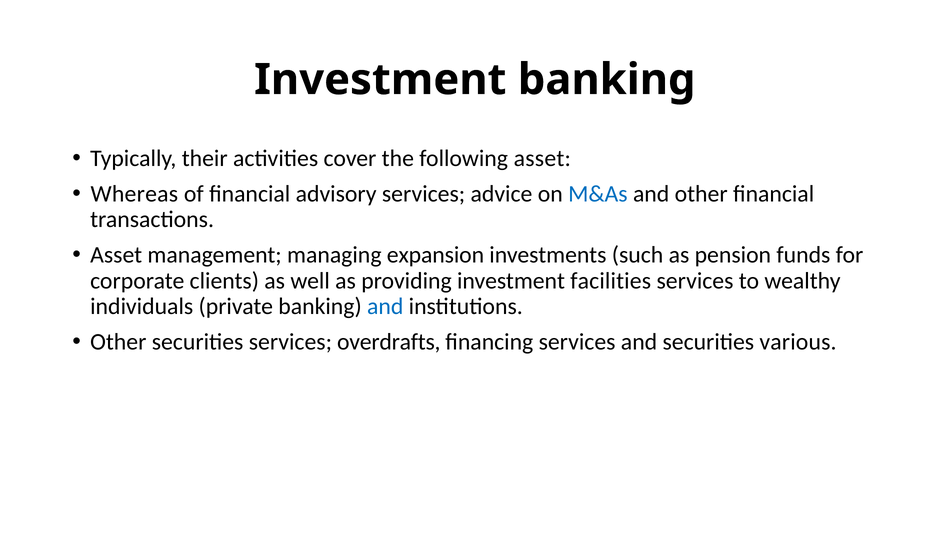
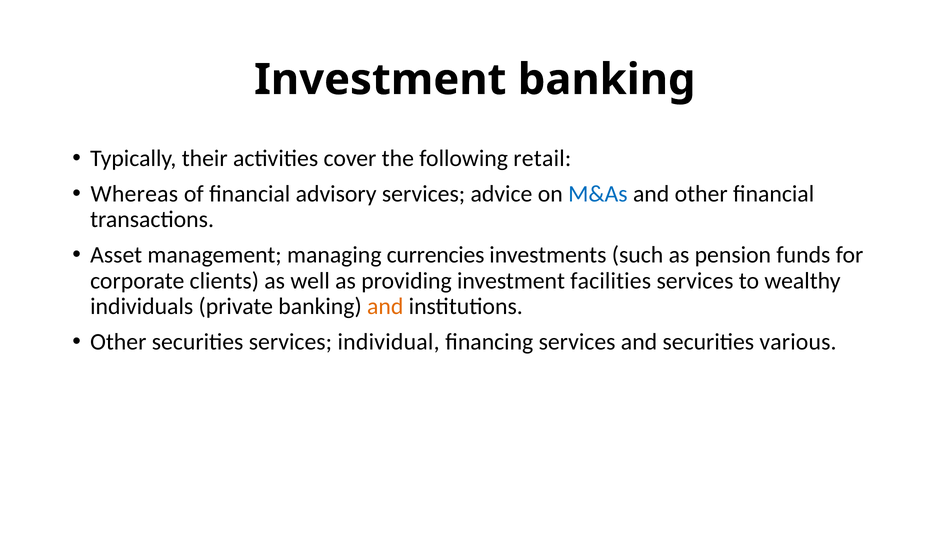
following asset: asset -> retail (542, 159)
expansion: expansion -> currencies (436, 255)
and colour: blue -> orange (385, 306)
overdrafts: overdrafts -> individual (389, 342)
